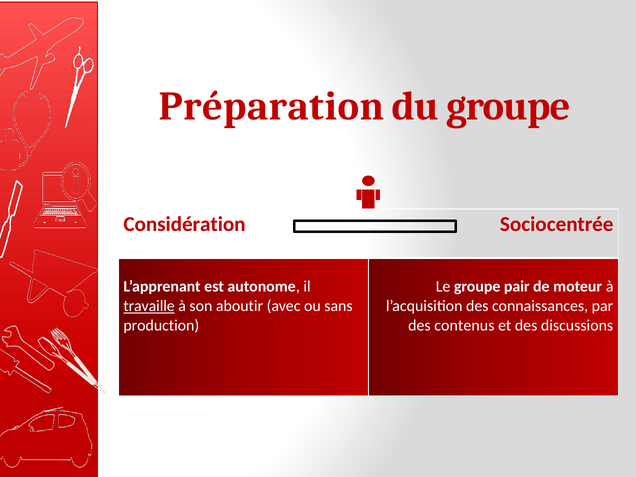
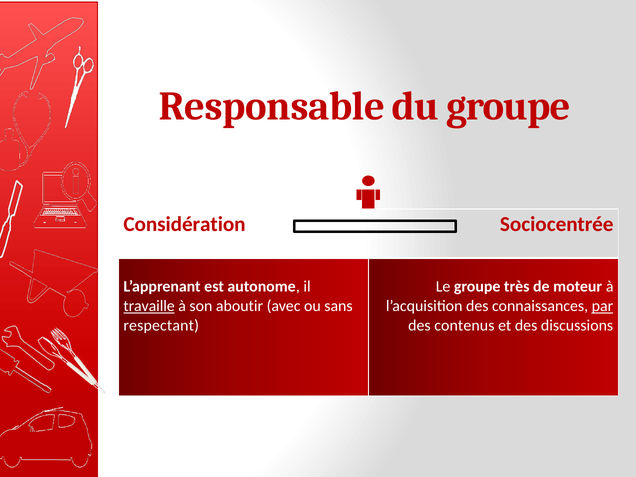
Préparation: Préparation -> Responsable (272, 107)
pair: pair -> très (517, 287)
par underline: none -> present (602, 306)
production: production -> respectant (161, 326)
